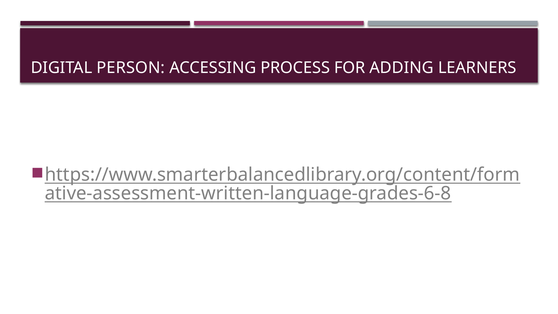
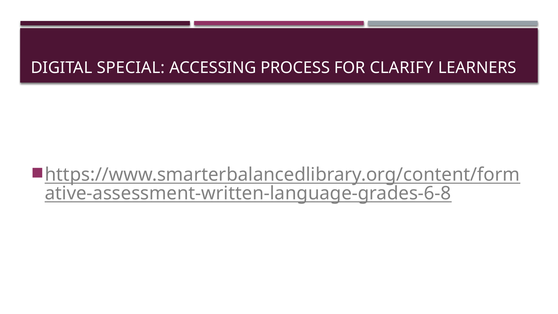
PERSON: PERSON -> SPECIAL (131, 68)
ADDING: ADDING -> CLARIFY (402, 68)
